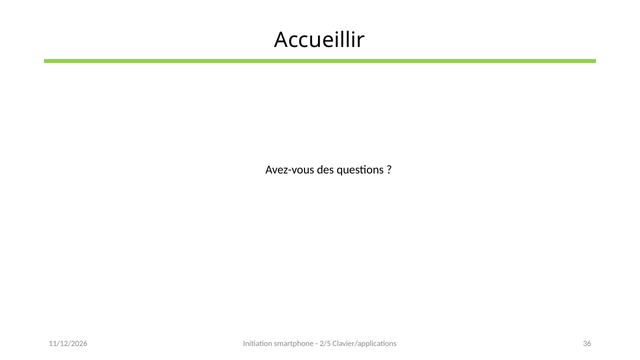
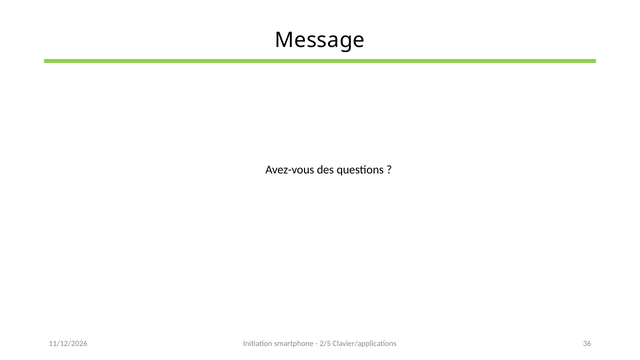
Accueillir: Accueillir -> Message (320, 40)
